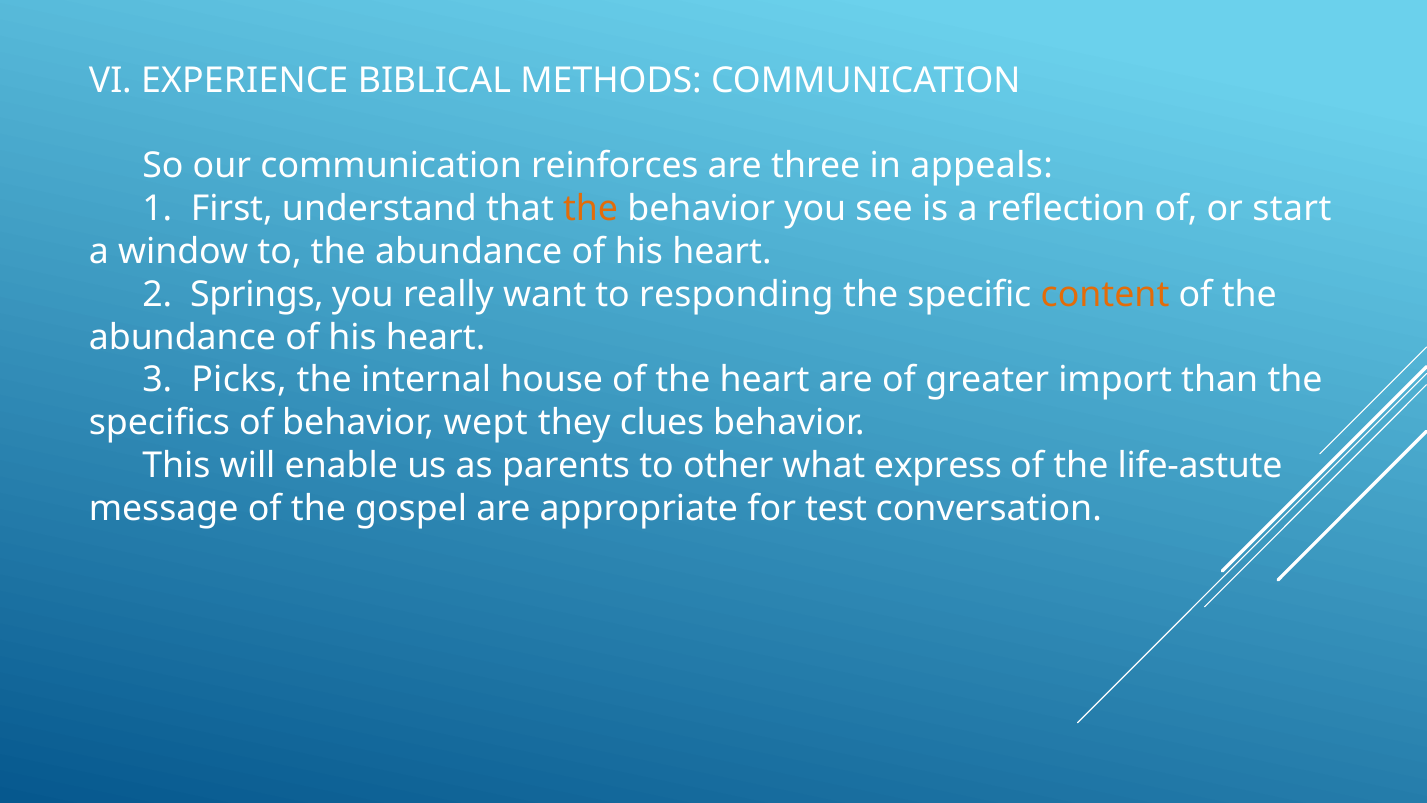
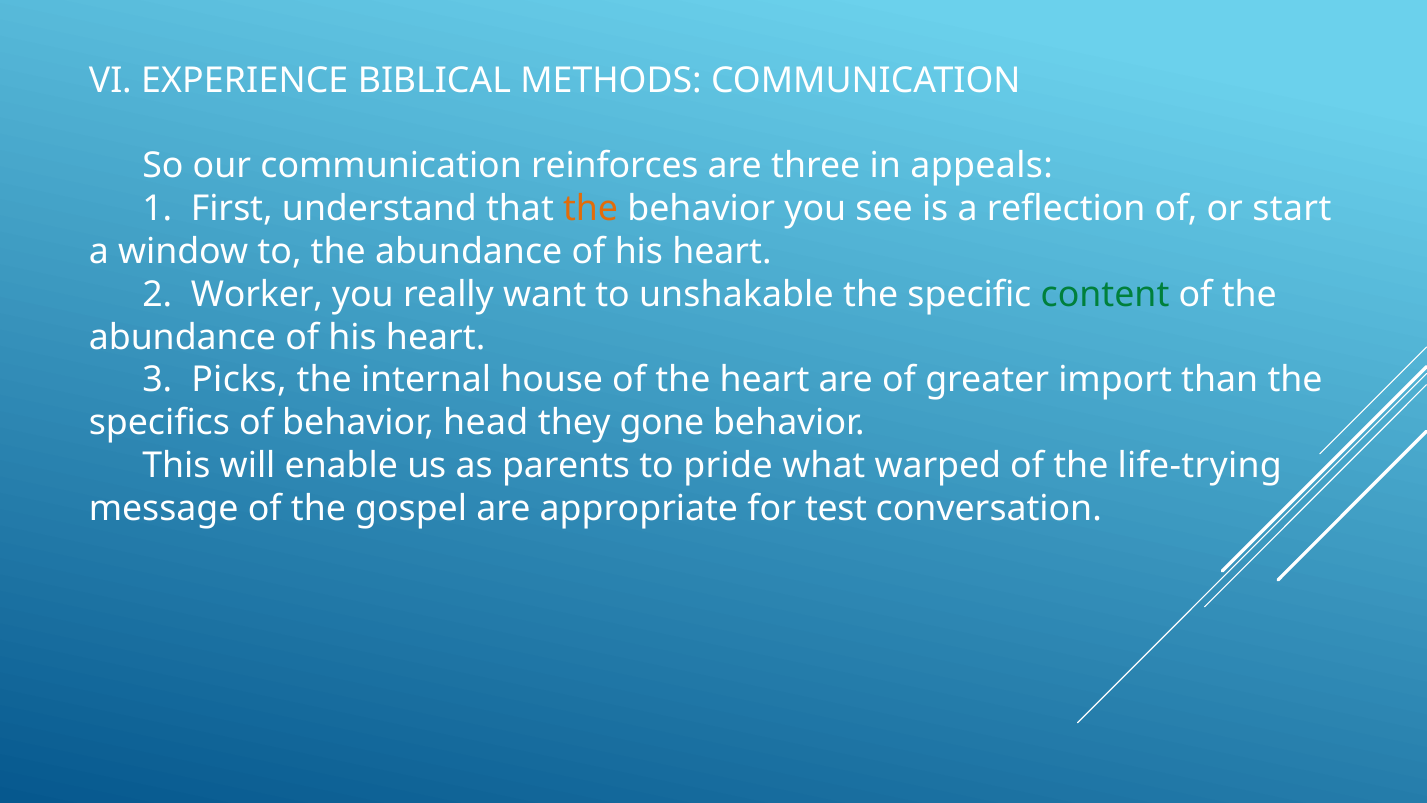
Springs: Springs -> Worker (257, 294)
responding: responding -> unshakable (736, 294)
content colour: orange -> green (1105, 294)
wept: wept -> head (486, 423)
clues: clues -> gone (662, 423)
other: other -> pride (728, 466)
express: express -> warped (938, 466)
life-astute: life-astute -> life-trying (1200, 466)
